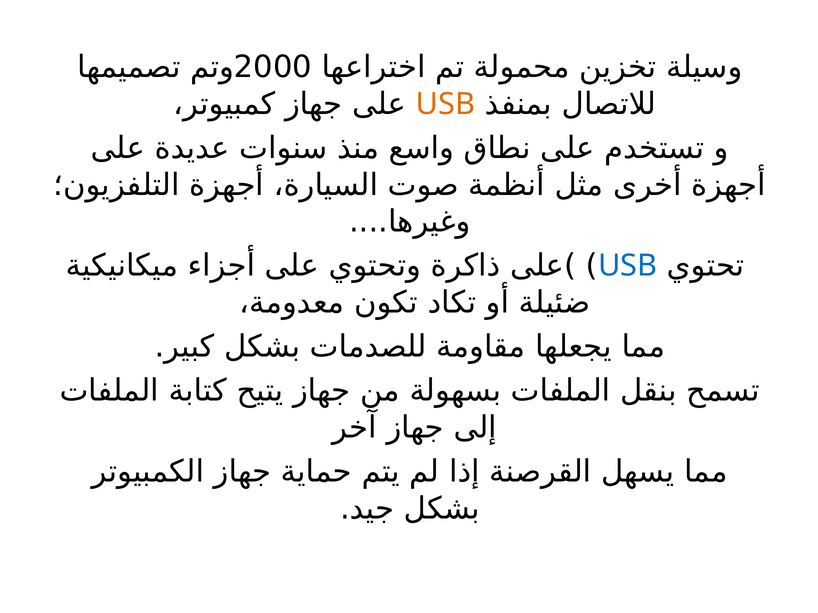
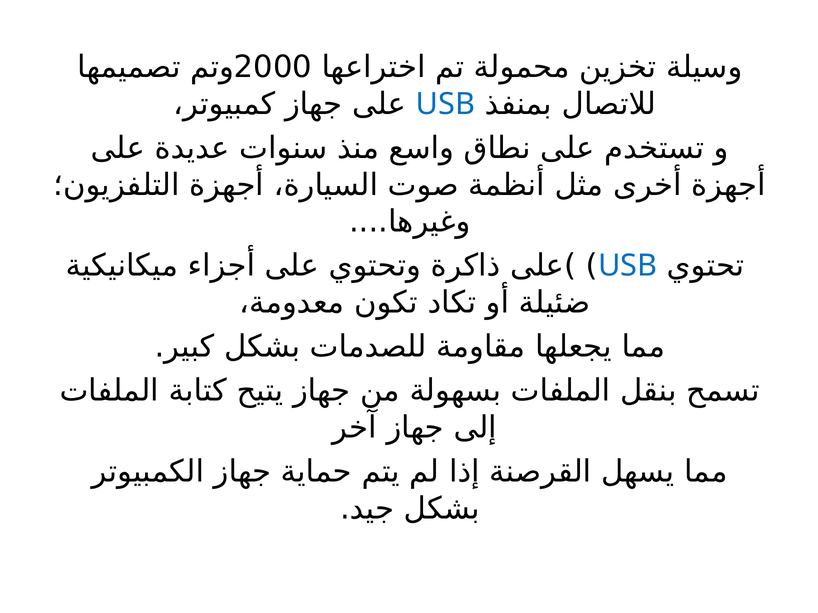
USB colour: orange -> blue (446, 104)
